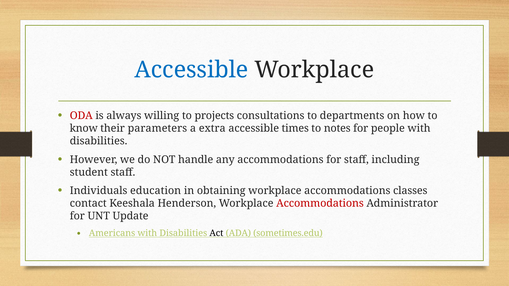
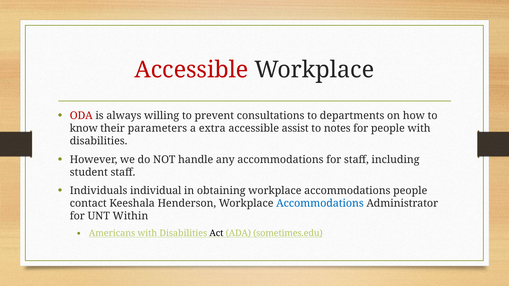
Accessible colour: blue -> red (191, 70)
projects: projects -> prevent (214, 116)
times: times -> assist (295, 129)
education: education -> individual (156, 191)
accommodations classes: classes -> people (410, 191)
Accommodations colour: red -> blue (320, 204)
Update: Update -> Within (130, 216)
